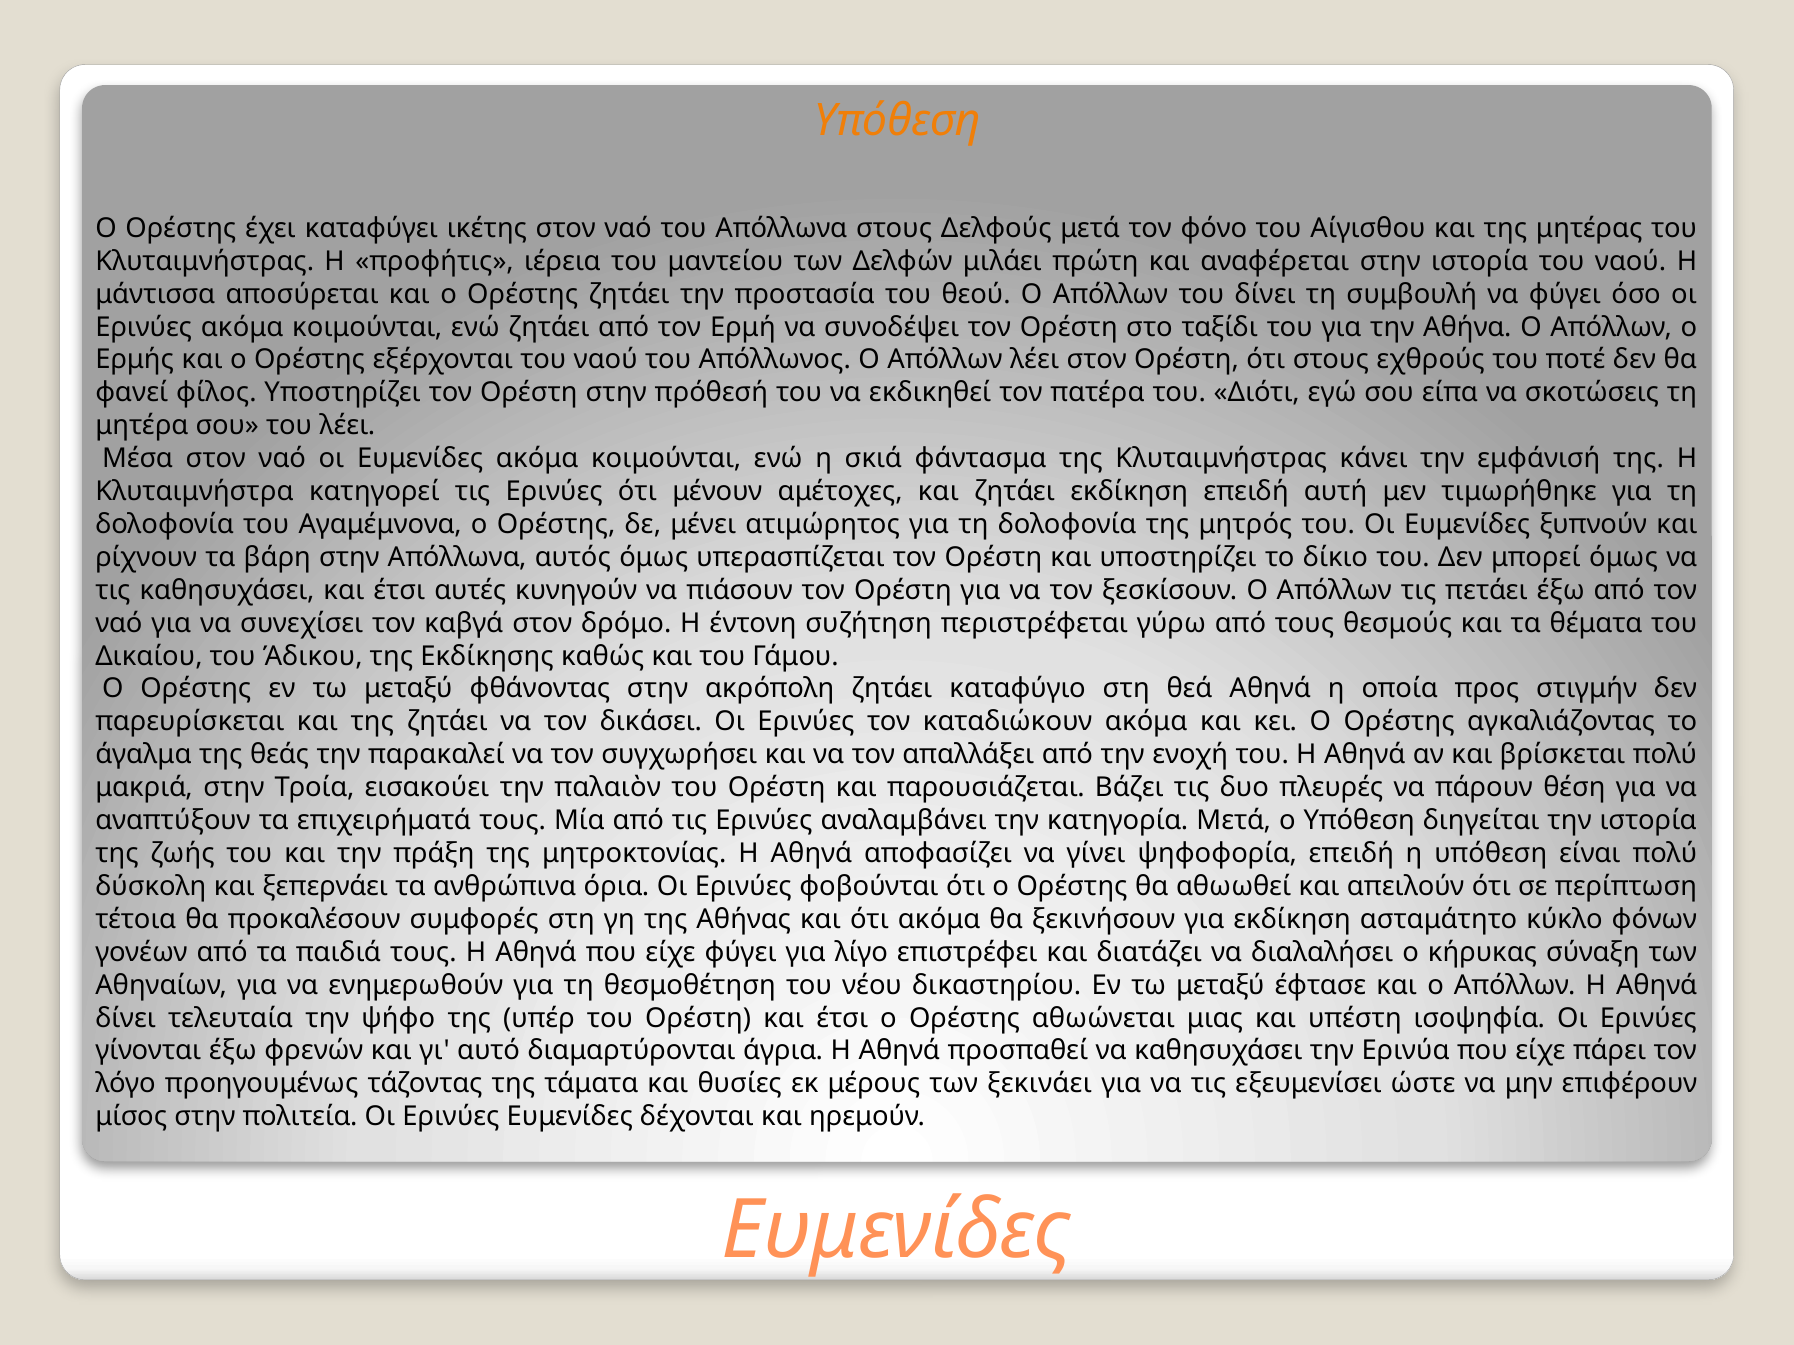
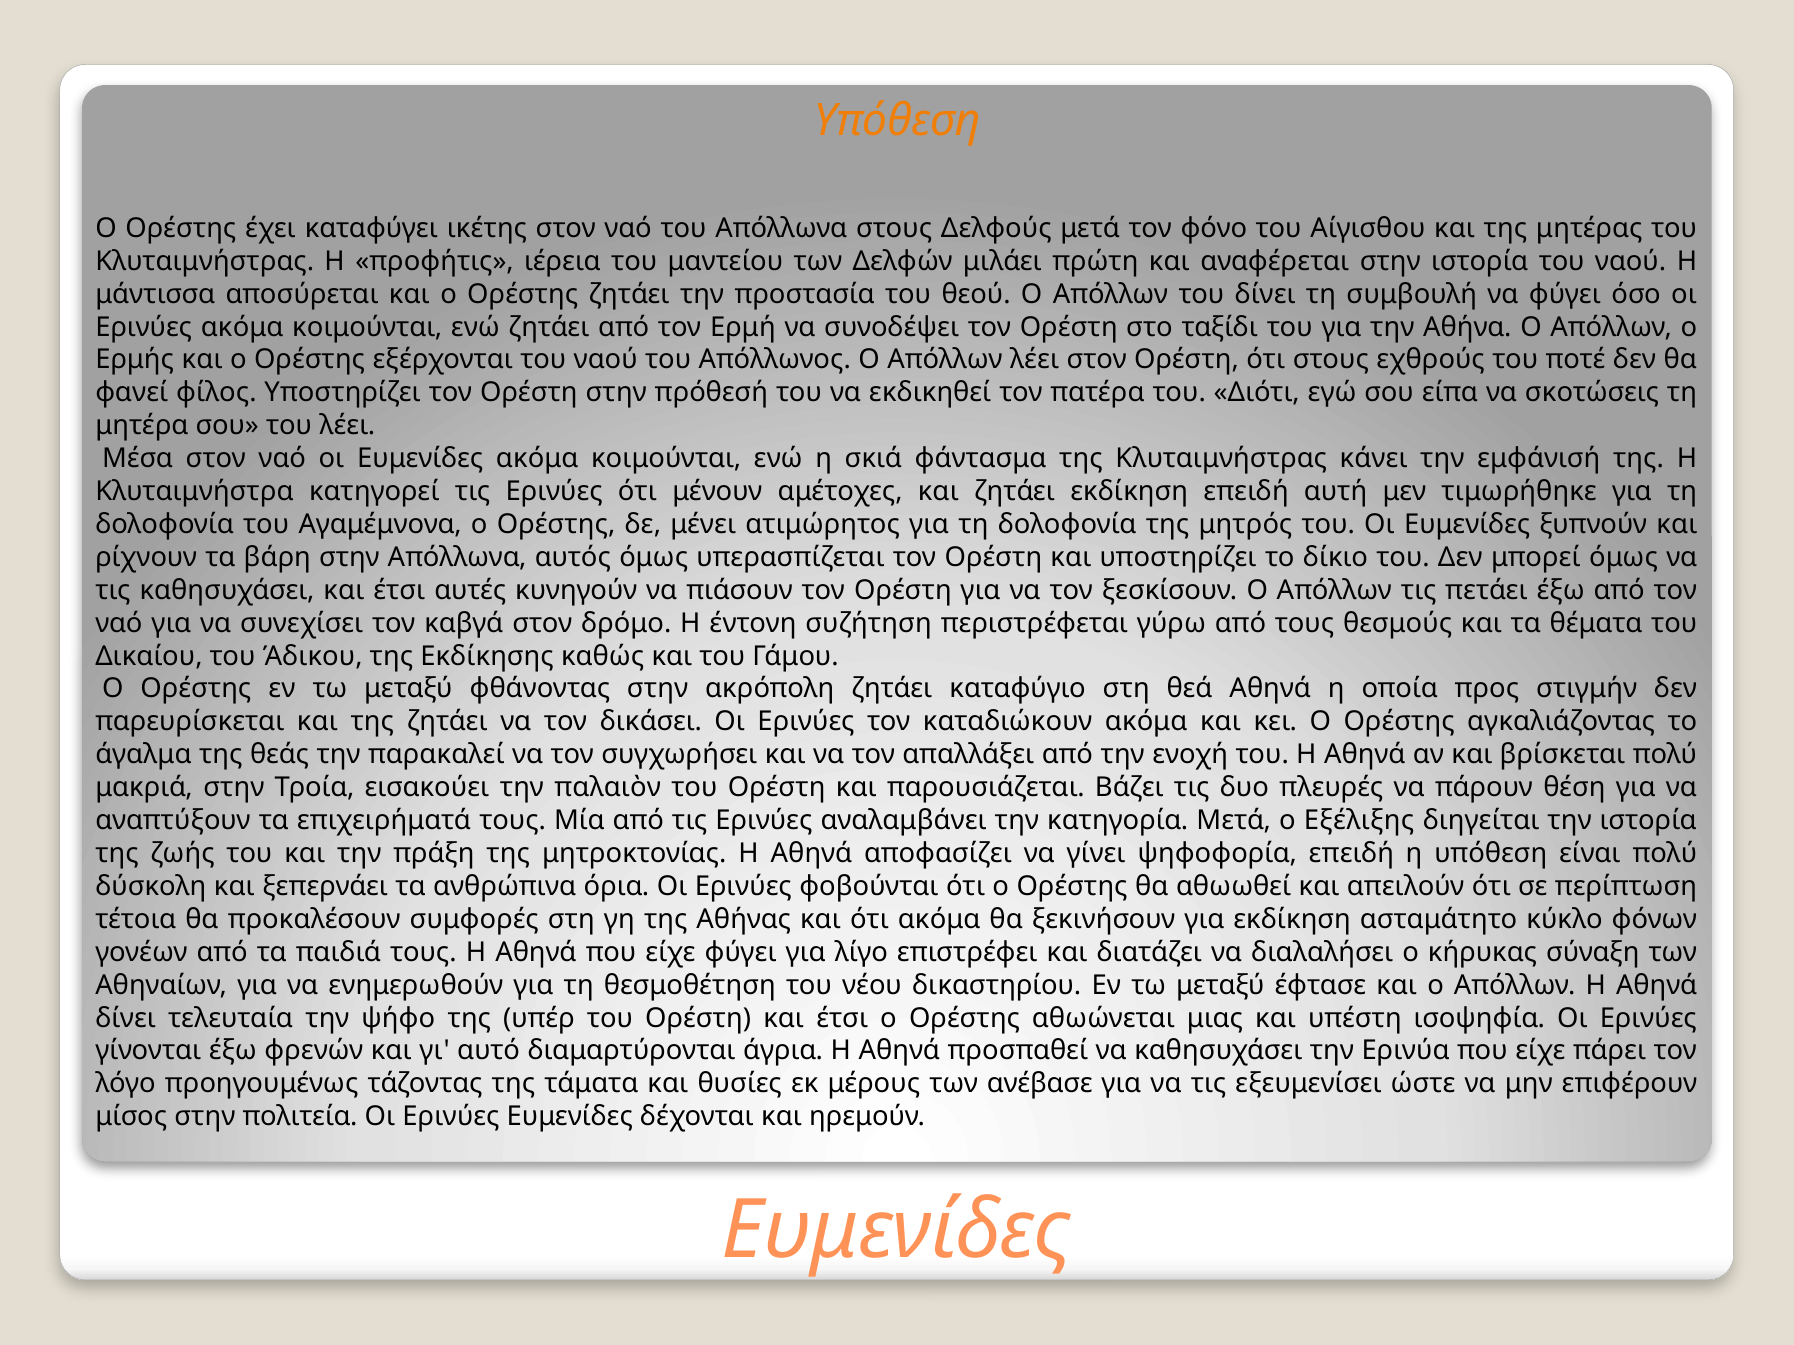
ο Υπόθεση: Υπόθεση -> Εξέλιξης (1359, 821)
ξεκινάει: ξεκινάει -> ανέβασε (1040, 1084)
